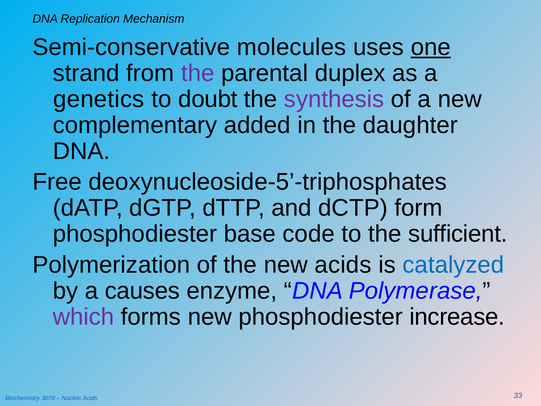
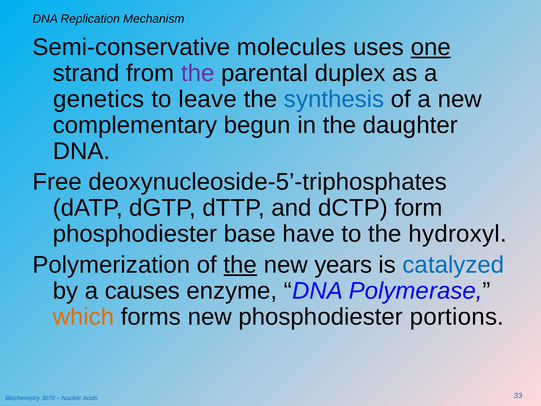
doubt: doubt -> leave (208, 99)
synthesis colour: purple -> blue (334, 99)
added: added -> begun (257, 125)
code: code -> have (309, 234)
sufficient: sufficient -> hydroxyl (458, 234)
the underline: none -> present (240, 265)
new acids: acids -> years (343, 265)
which colour: purple -> orange (83, 317)
increase: increase -> portions (457, 317)
